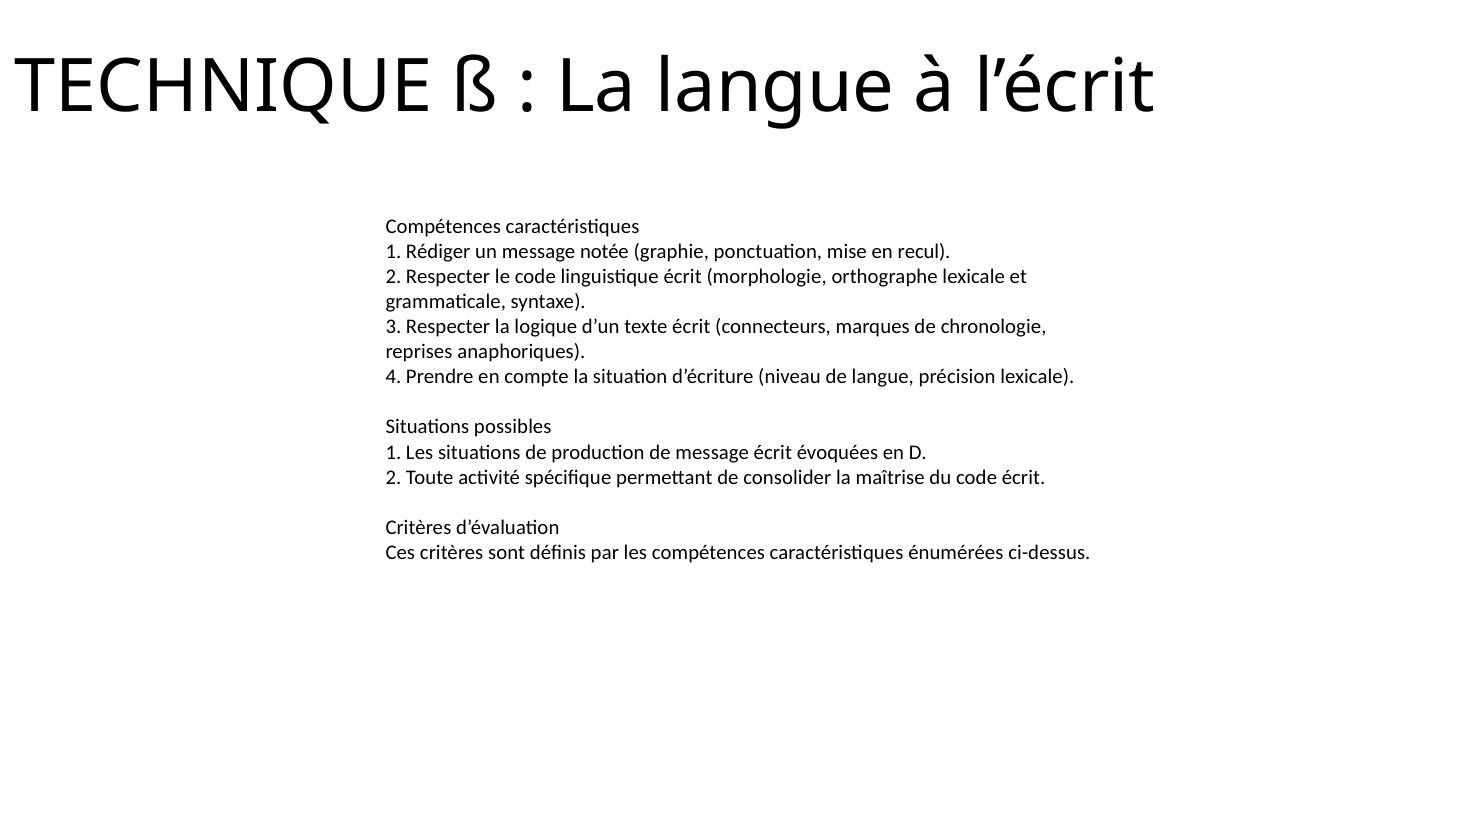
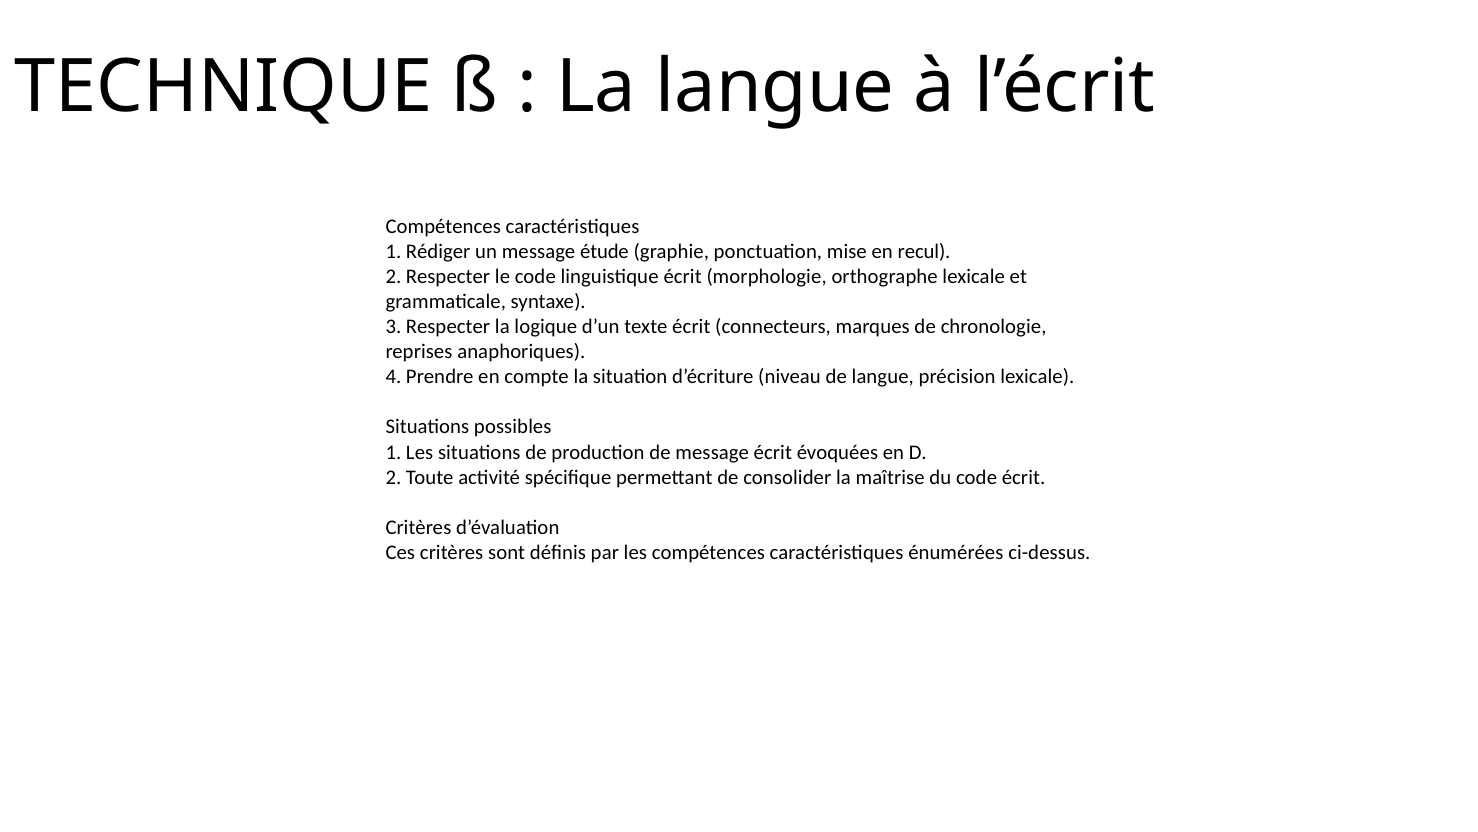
notée: notée -> étude (604, 252)
